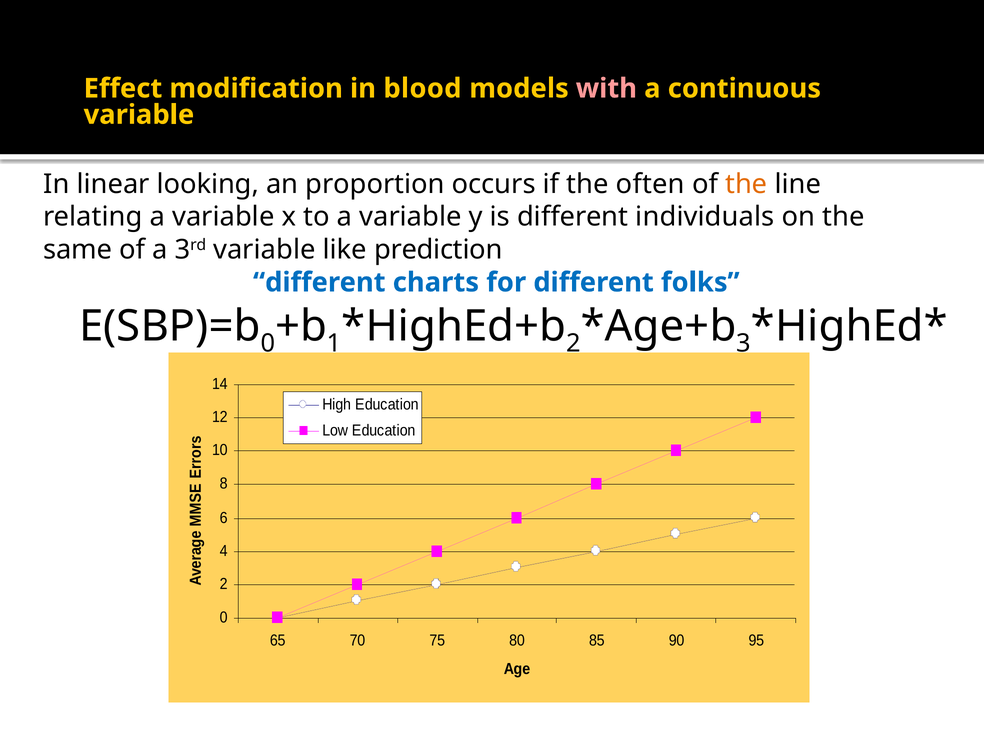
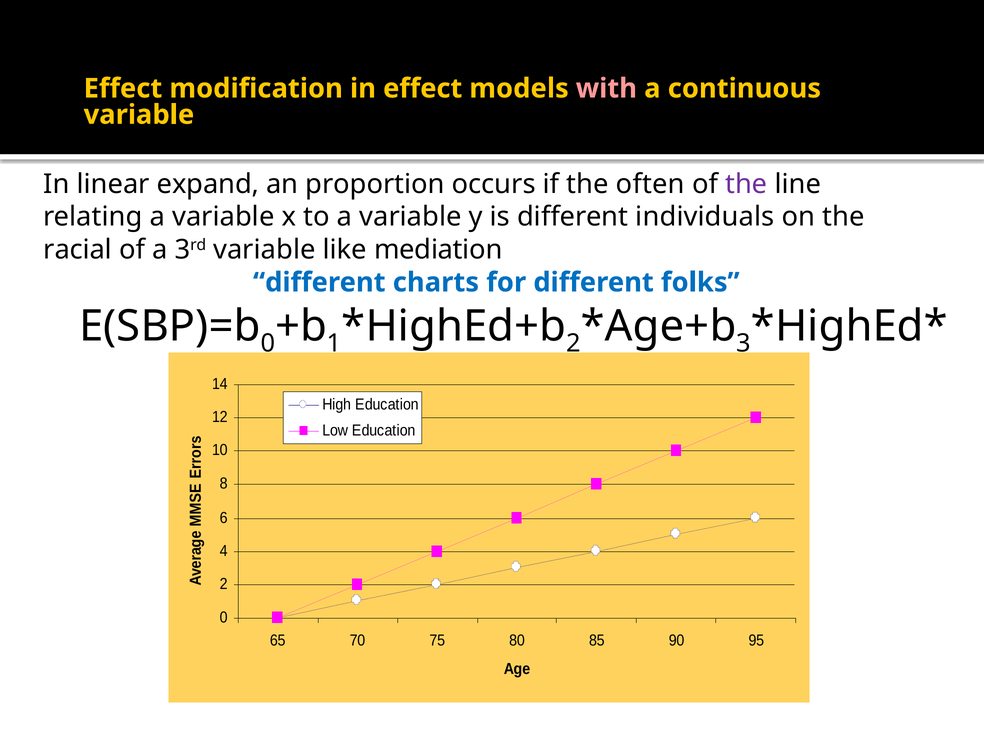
in blood: blood -> effect (423, 88)
looking: looking -> expand (208, 184)
the colour: orange -> purple (746, 184)
same: same -> racial (78, 250)
prediction: prediction -> mediation (438, 250)
